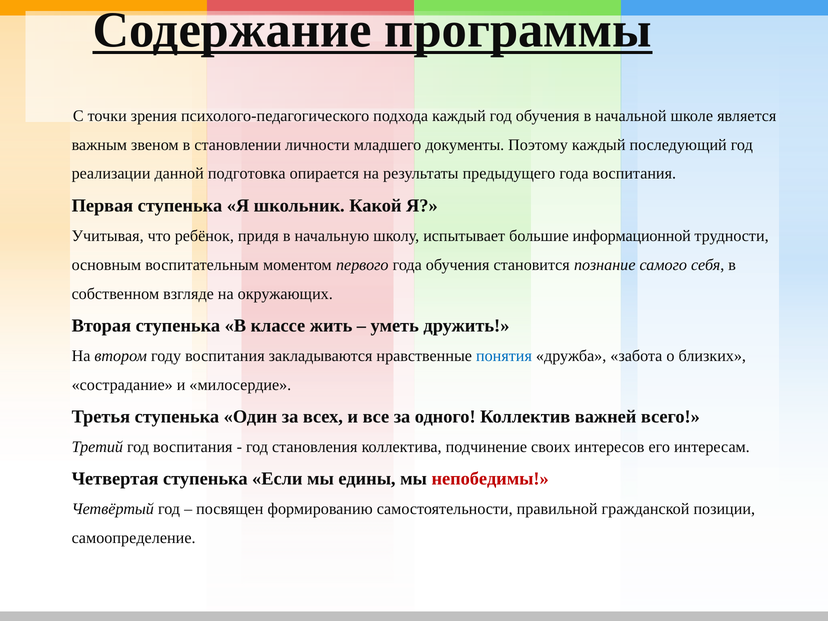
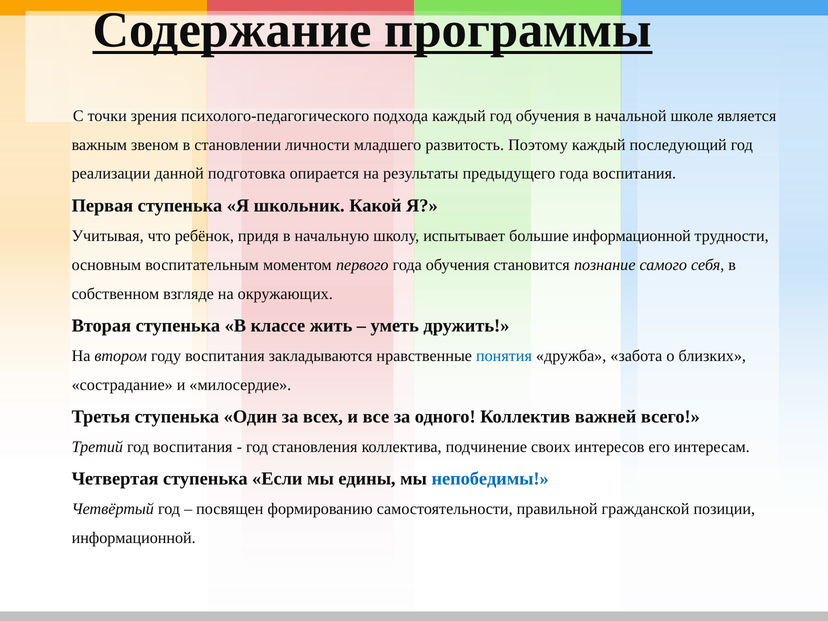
документы: документы -> развитость (465, 145)
непобедимы colour: red -> blue (490, 479)
самоопределение: самоопределение -> информационной (134, 538)
